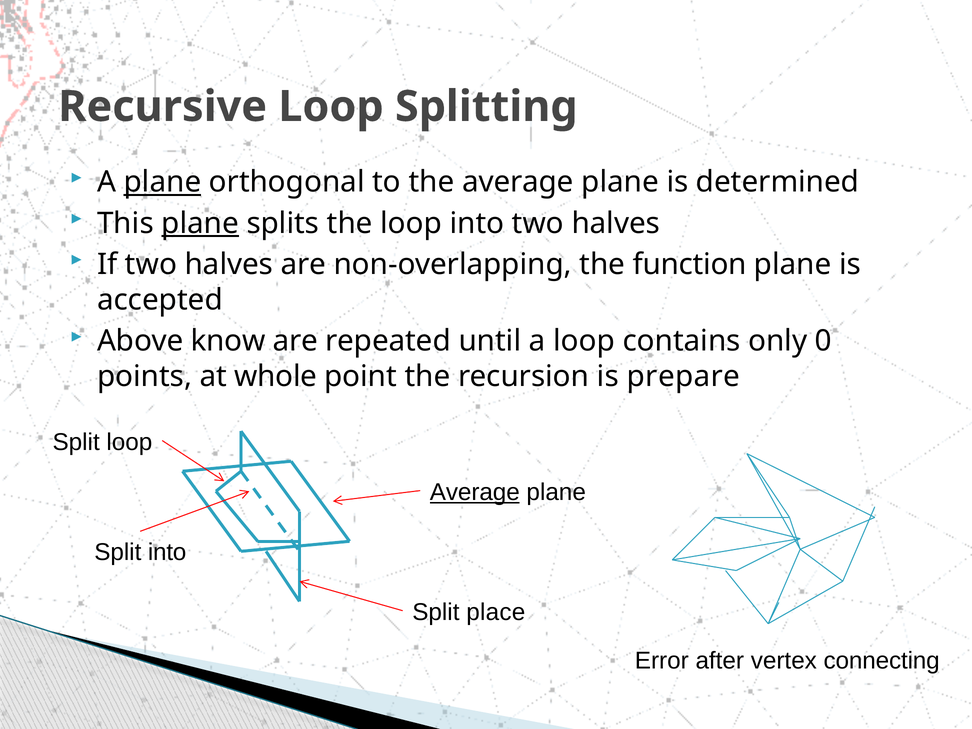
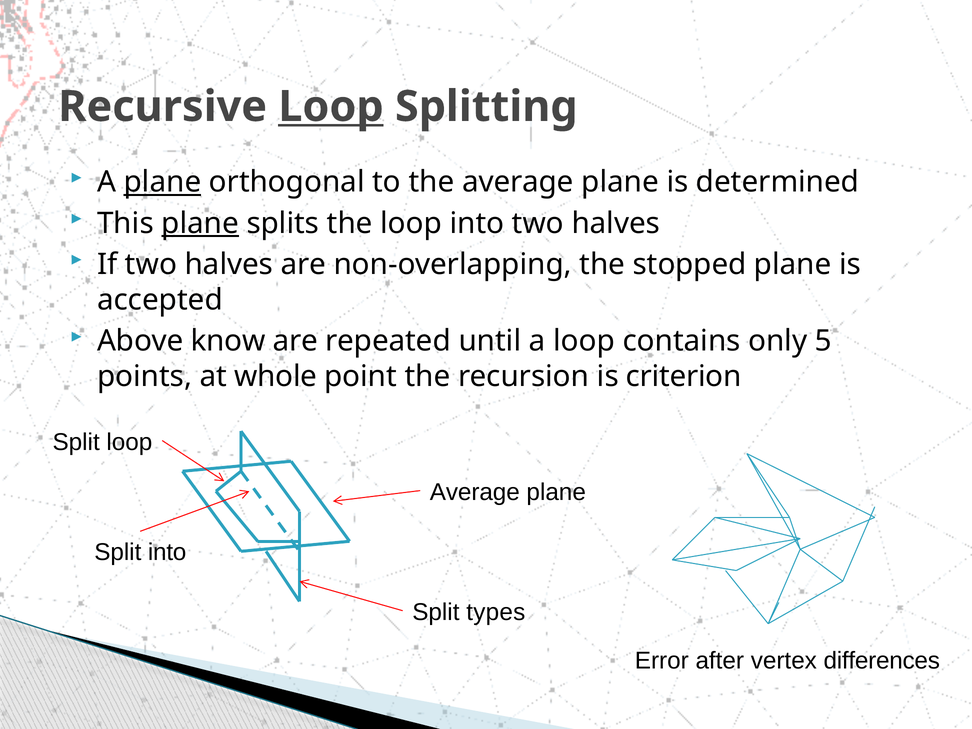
Loop underline: none -> present (331, 107)
function: function -> stopped (690, 264)
0: 0 -> 5 (823, 341)
prepare: prepare -> criterion (684, 377)
Average underline: present -> none (475, 492)
place: place -> types (496, 612)
connecting: connecting -> differences (882, 661)
